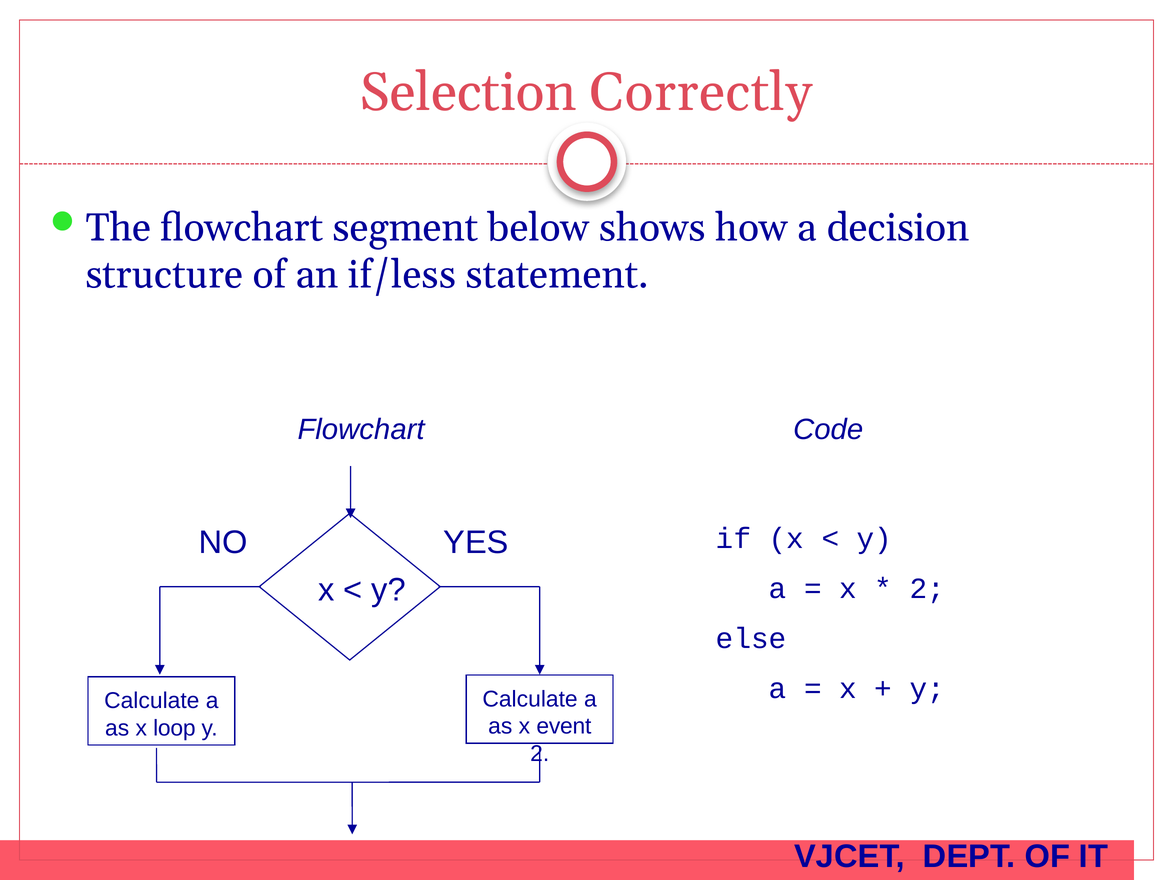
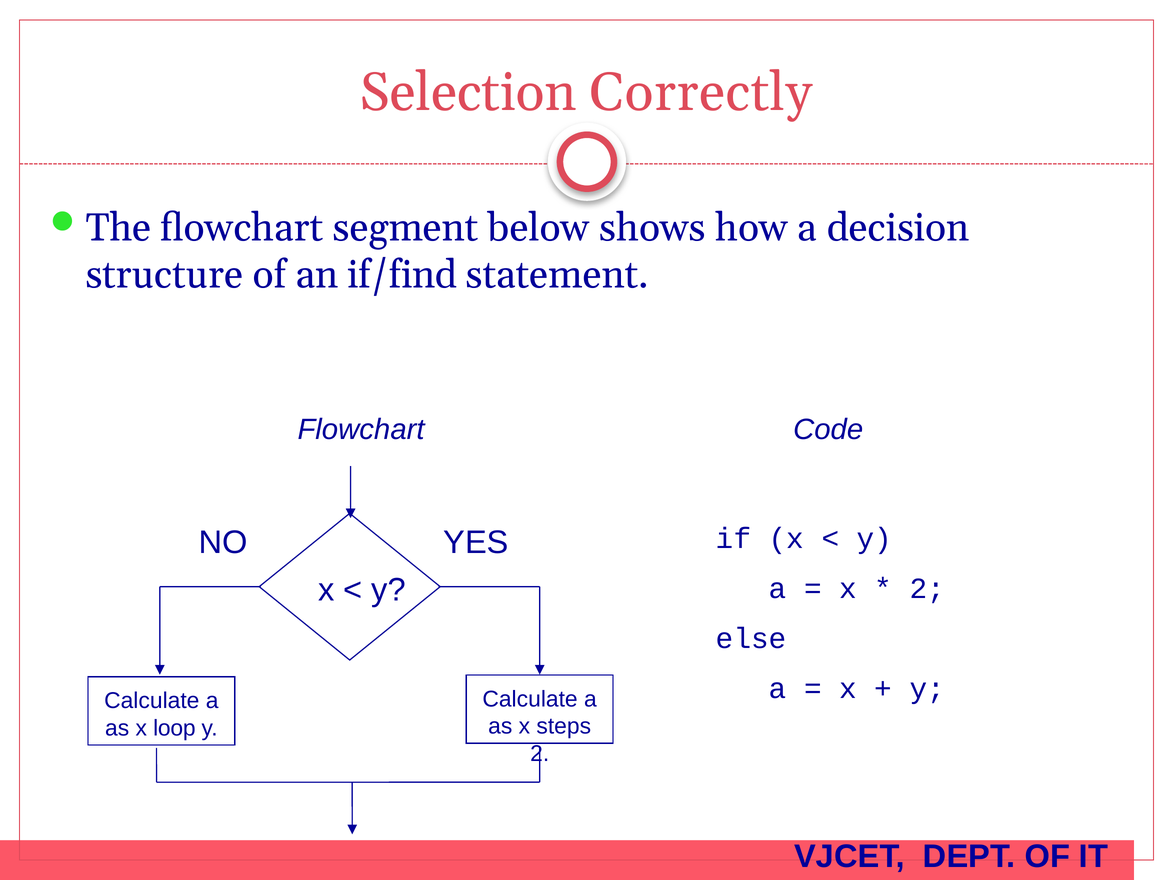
if/less: if/less -> if/find (402, 275)
event: event -> steps (564, 727)
